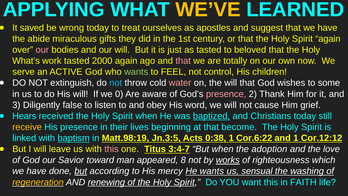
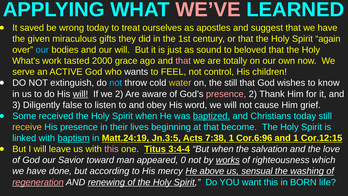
WE’VE colour: yellow -> pink (208, 10)
abide: abide -> given (39, 39)
our colour: pink -> light blue (42, 50)
as tasted: tasted -> sound (209, 50)
2000 again: again -> grace (126, 61)
wants colour: light green -> white (136, 72)
water colour: pink -> yellow (180, 83)
the will: will -> still (231, 83)
some: some -> know (329, 83)
will underline: none -> present (80, 94)
we 0: 0 -> 2 (119, 94)
Hears: Hears -> Some (24, 116)
Matt.98:19: Matt.98:19 -> Matt.24:19 (126, 138)
0:38: 0:38 -> 7:38 (216, 138)
Cor.6:22: Cor.6:22 -> Cor.6:96 (254, 138)
Cor.12:12: Cor.12:12 -> Cor.12:15 (322, 138)
3:4-7: 3:4-7 -> 3:4-4 (179, 149)
adoption: adoption -> salvation (269, 149)
8: 8 -> 0 (183, 160)
but underline: present -> none (81, 171)
He wants: wants -> above (212, 171)
regeneration colour: yellow -> pink (38, 182)
FAITH: FAITH -> BORN (303, 182)
